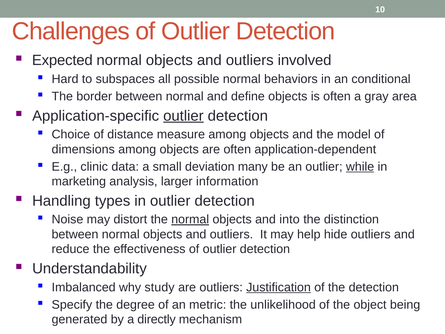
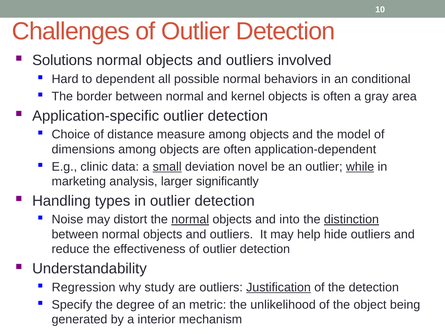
Expected: Expected -> Solutions (62, 60)
subspaces: subspaces -> dependent (125, 79)
define: define -> kernel (248, 96)
outlier underline: present -> none (183, 116)
small underline: none -> present (167, 166)
many: many -> novel (253, 166)
information: information -> significantly (227, 181)
distinction underline: none -> present (351, 219)
Imbalanced: Imbalanced -> Regression (84, 287)
directly: directly -> interior (156, 319)
